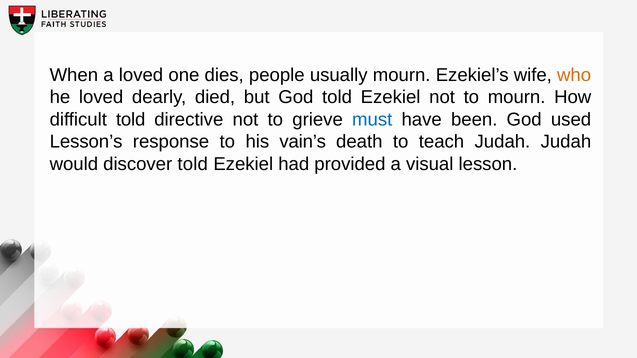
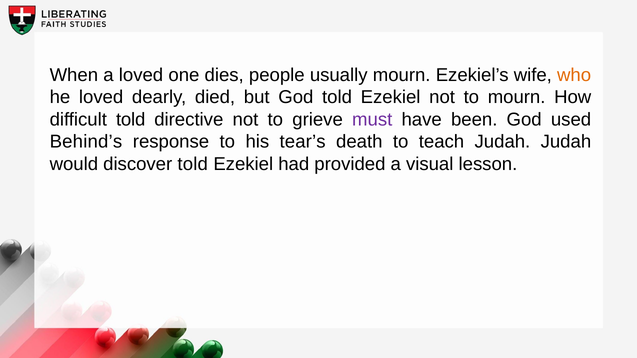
must colour: blue -> purple (372, 120)
Lesson’s: Lesson’s -> Behind’s (86, 142)
vain’s: vain’s -> tear’s (303, 142)
